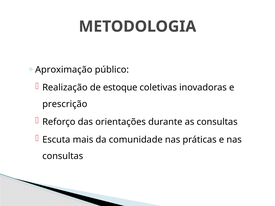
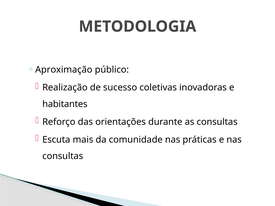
estoque: estoque -> sucesso (120, 88)
prescrição: prescrição -> habitantes (65, 104)
